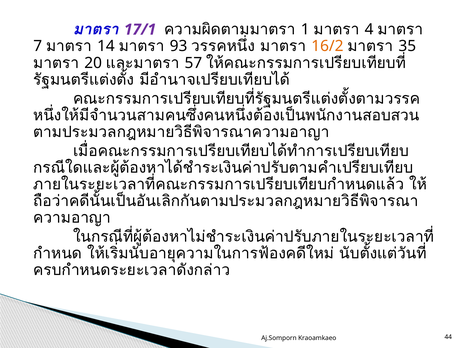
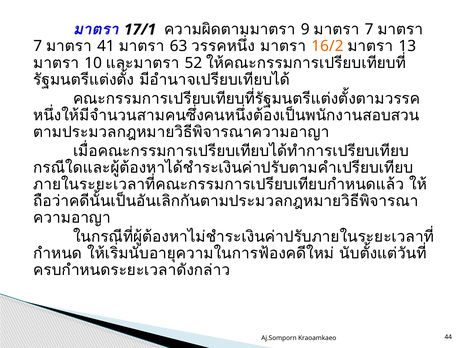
17/1 colour: purple -> black (140, 29)
1: 1 -> 9 (305, 29)
4: 4 -> 7 (369, 29)
14: 14 -> 41 (106, 46)
93: 93 -> 63 (179, 46)
35: 35 -> 13 (407, 46)
20: 20 -> 10 (93, 63)
57: 57 -> 52 (193, 63)
